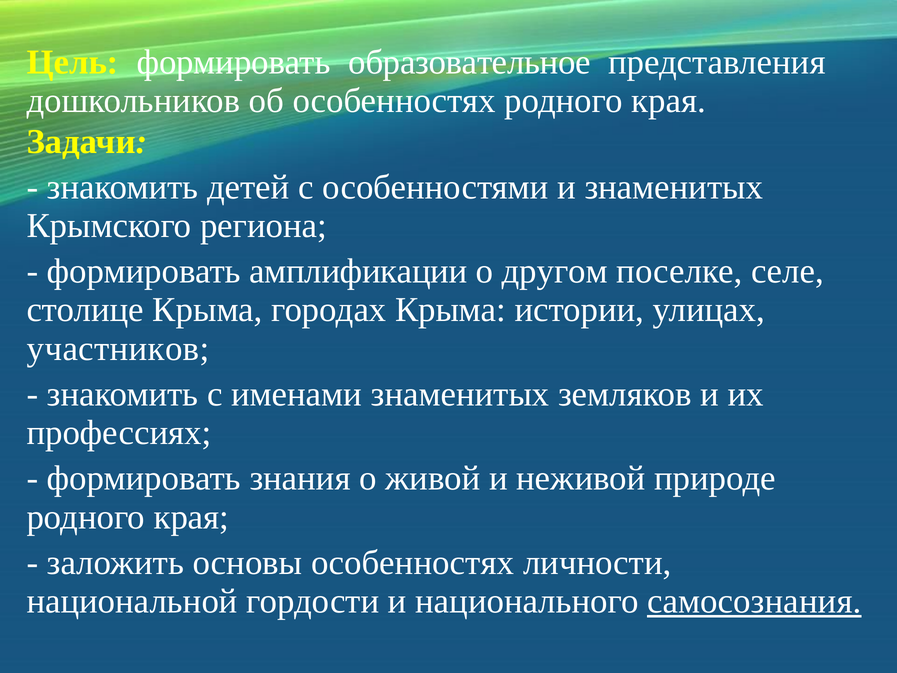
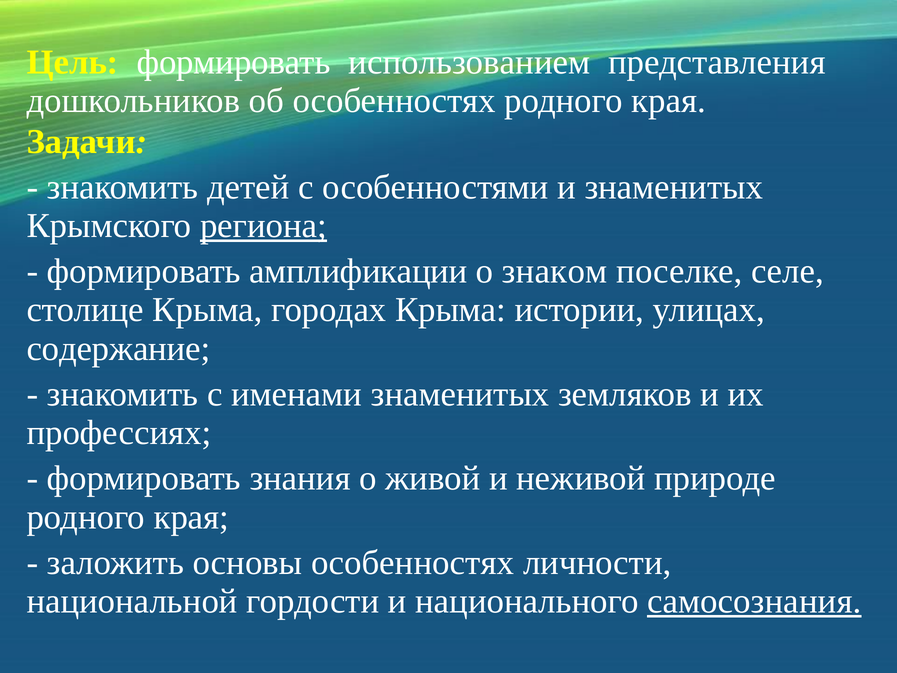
образовательное: образовательное -> использованием (469, 62)
региона underline: none -> present (263, 226)
другом: другом -> знаком (555, 271)
участников: участников -> содержание (118, 348)
